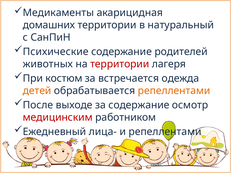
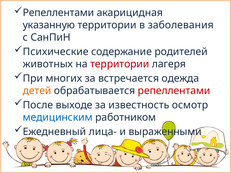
Медикаменты: Медикаменты -> Репеллентами (58, 13)
домашних: домашних -> указанную (49, 25)
натуральный: натуральный -> заболевания (181, 25)
костюм: костюм -> многих (64, 79)
репеллентами colour: orange -> red (174, 91)
за содержание: содержание -> известность (139, 105)
медицинским colour: red -> blue (58, 118)
и репеллентами: репеллентами -> выраженными (165, 132)
